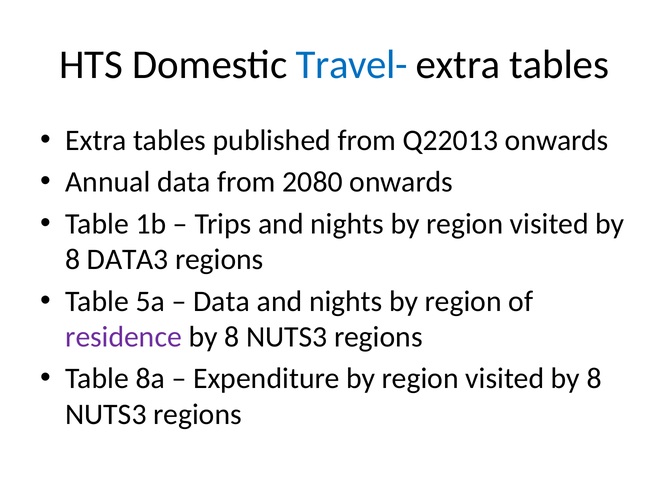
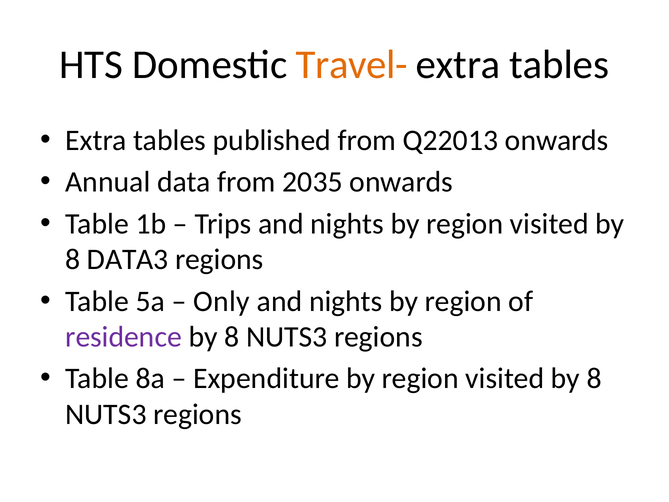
Travel- colour: blue -> orange (352, 65)
2080: 2080 -> 2035 (313, 182)
Data: Data -> Only (221, 301)
